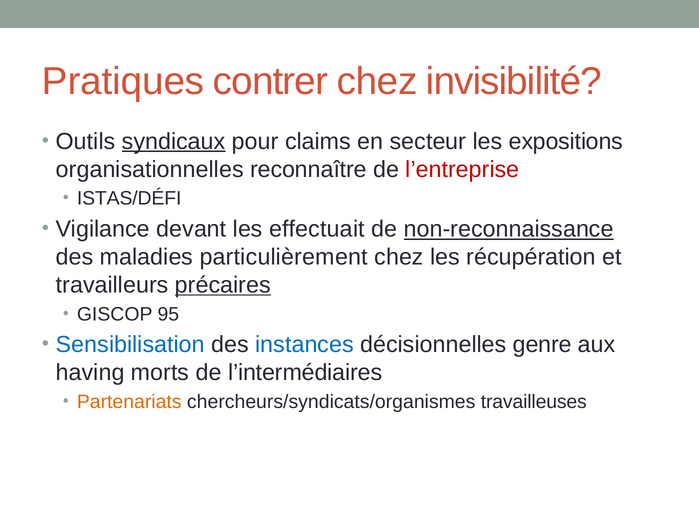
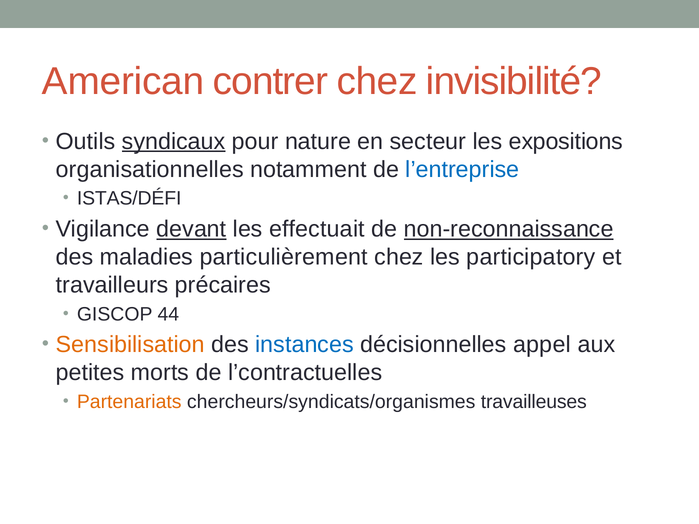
Pratiques: Pratiques -> American (123, 81)
claims: claims -> nature (318, 141)
reconnaître: reconnaître -> notamment (308, 169)
l’entreprise colour: red -> blue (462, 169)
devant underline: none -> present (191, 229)
récupération: récupération -> participatory (531, 257)
précaires underline: present -> none (223, 285)
95: 95 -> 44 (168, 314)
Sensibilisation colour: blue -> orange (130, 345)
genre: genre -> appel (542, 345)
having: having -> petites (90, 373)
l’intermédiaires: l’intermédiaires -> l’contractuelles (305, 373)
